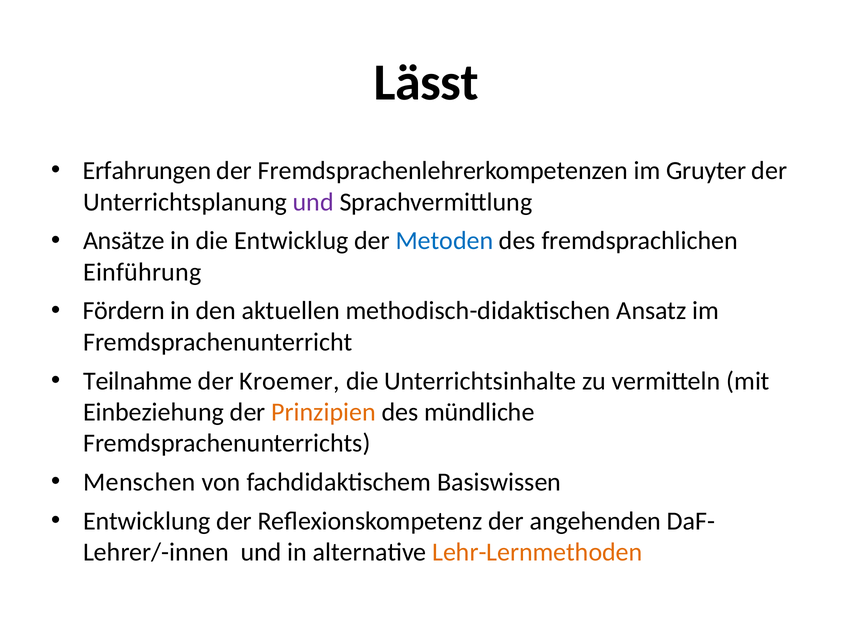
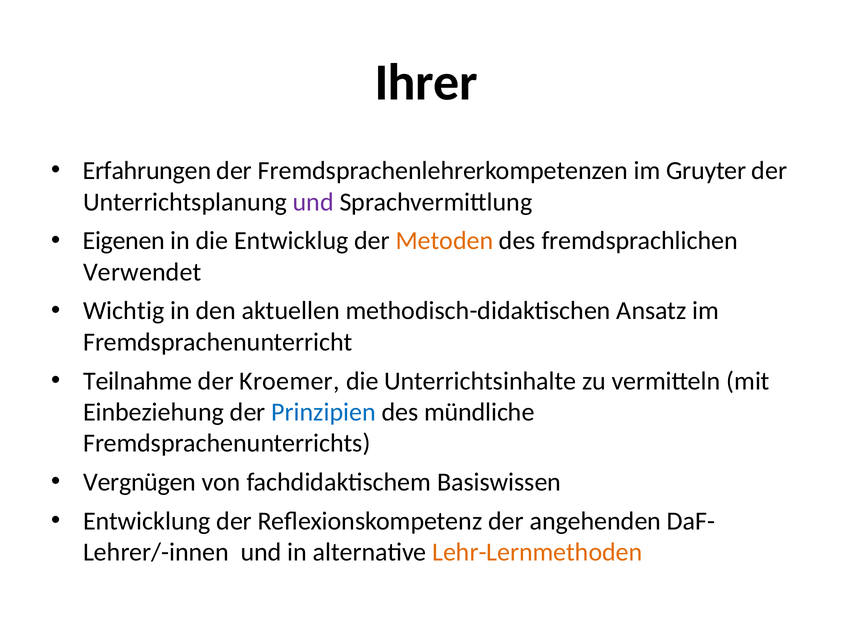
Lässt: Lässt -> Ihrer (426, 82)
Ansätze: Ansätze -> Eigenen (124, 241)
Metoden colour: blue -> orange (445, 241)
Einführung: Einführung -> Verwendet (142, 272)
Fördern: Fördern -> Wichtig (124, 311)
Prinzipien colour: orange -> blue (324, 412)
Menschen: Menschen -> Vergnügen (140, 482)
